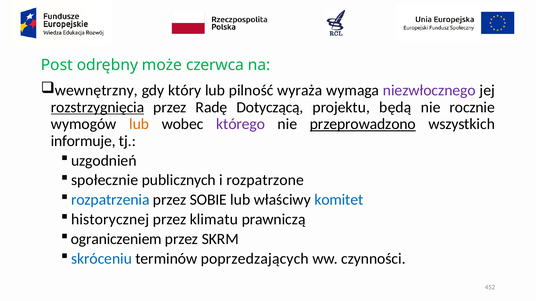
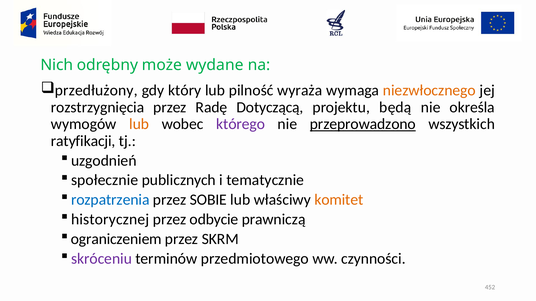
Post: Post -> Nich (57, 65)
czerwca: czerwca -> wydane (215, 65)
wewnętrzny: wewnętrzny -> przedłużony (96, 91)
niezwłocznego colour: purple -> orange (429, 91)
rozstrzygnięcia underline: present -> none (98, 107)
rocznie: rocznie -> określa (472, 107)
informuje: informuje -> ratyfikacji (83, 141)
rozpatrzone: rozpatrzone -> tematycznie (265, 180)
komitet colour: blue -> orange (339, 200)
klimatu: klimatu -> odbycie (214, 220)
skróceniu colour: blue -> purple (101, 259)
poprzedzających: poprzedzających -> przedmiotowego (255, 259)
